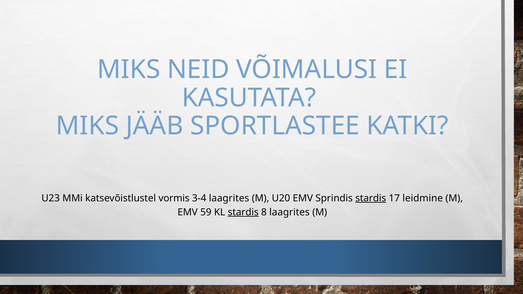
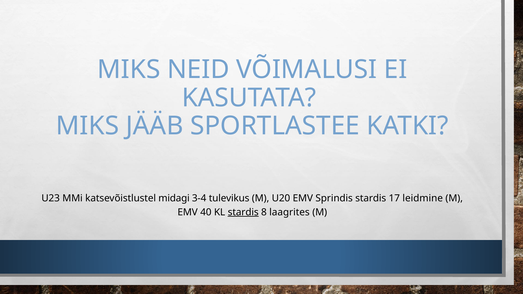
vormis: vormis -> midagi (174, 198)
3-4 laagrites: laagrites -> tulevikus (229, 198)
stardis underline: present -> none (371, 198)
59: 59 -> 40 (206, 212)
